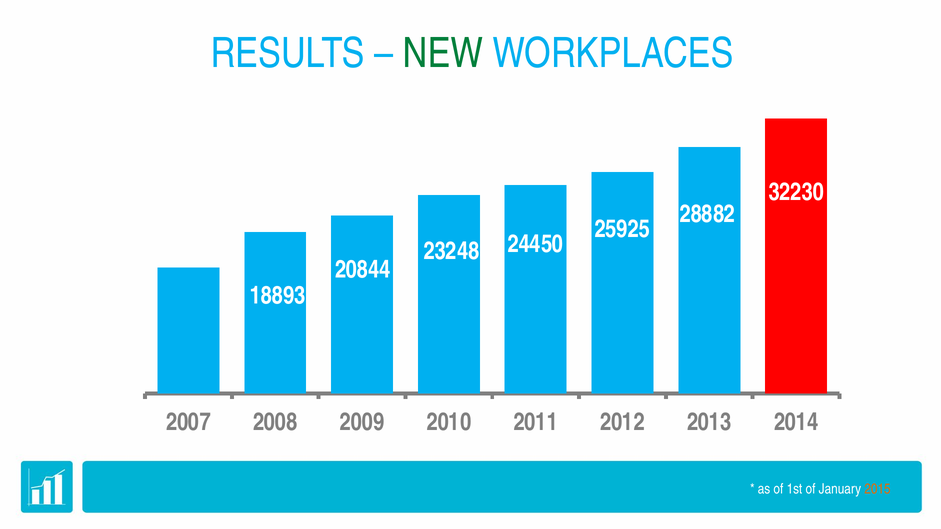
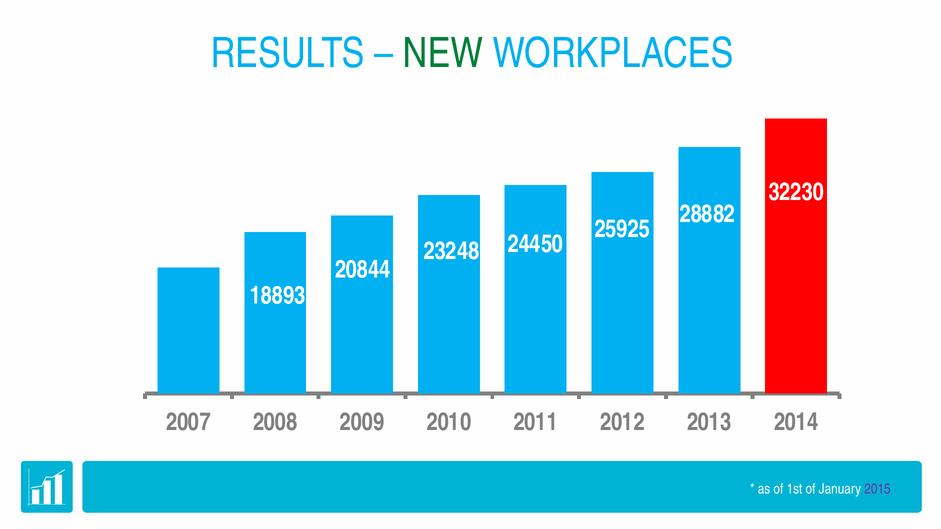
2015 colour: orange -> purple (878, 489)
